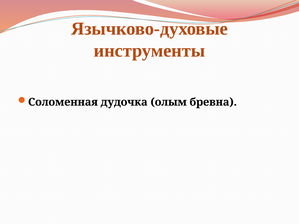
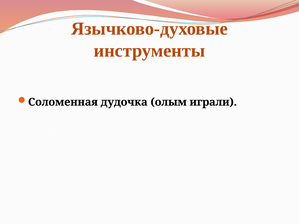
бревна: бревна -> играли (213, 102)
